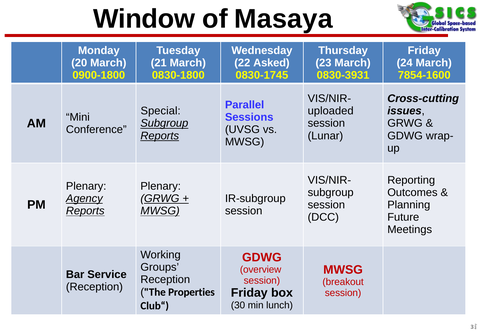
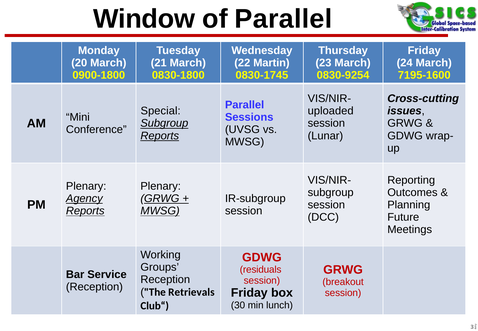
of Masaya: Masaya -> Parallel (283, 19)
Asked: Asked -> Martin (271, 63)
0830-3931: 0830-3931 -> 0830-9254 (343, 75)
7854-1600: 7854-1600 -> 7195-1600 (424, 75)
MWSG: MWSG -> GRWG (343, 270)
overview: overview -> residuals (261, 270)
Properties: Properties -> Retrievals (191, 292)
